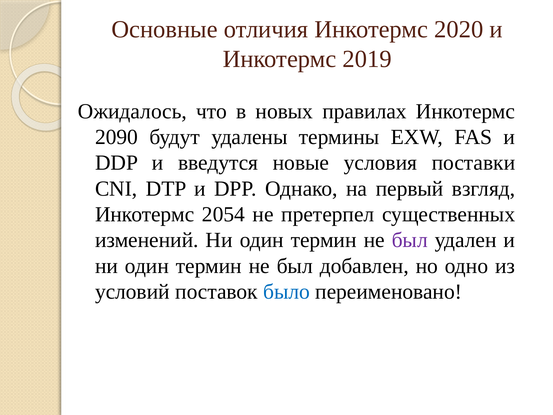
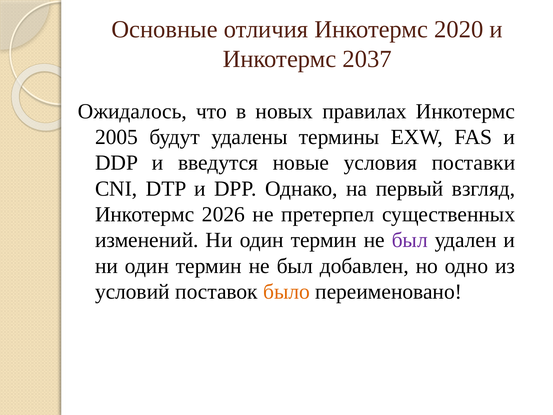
2019: 2019 -> 2037 (367, 59)
2090: 2090 -> 2005 (116, 137)
2054: 2054 -> 2026 (223, 214)
было colour: blue -> orange (287, 292)
